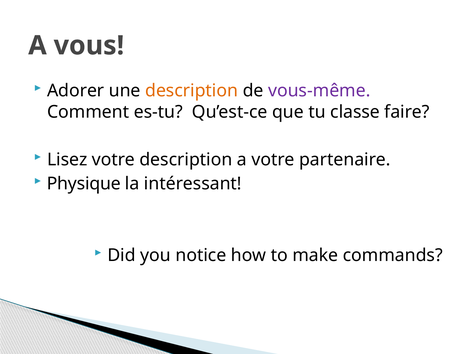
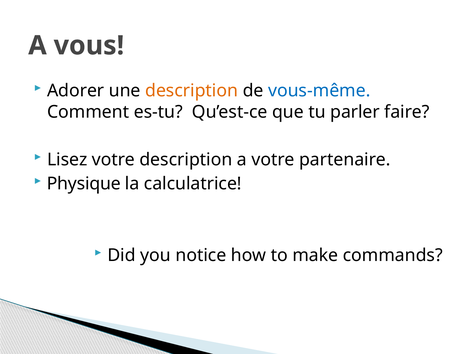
vous-même colour: purple -> blue (319, 90)
classe: classe -> parler (355, 112)
intéressant: intéressant -> calculatrice (193, 183)
